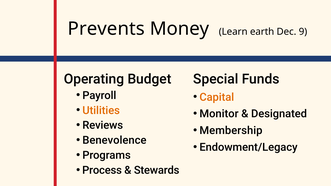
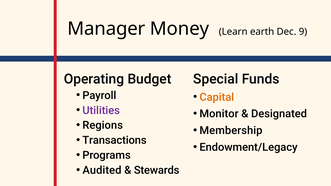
Prevents: Prevents -> Manager (106, 29)
Utilities colour: orange -> purple (101, 111)
Reviews: Reviews -> Regions (103, 125)
Benevolence: Benevolence -> Transactions (115, 140)
Process: Process -> Audited (102, 170)
